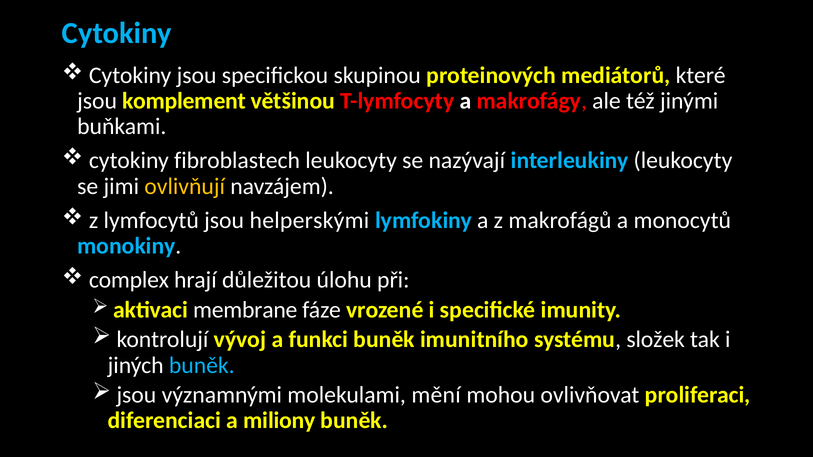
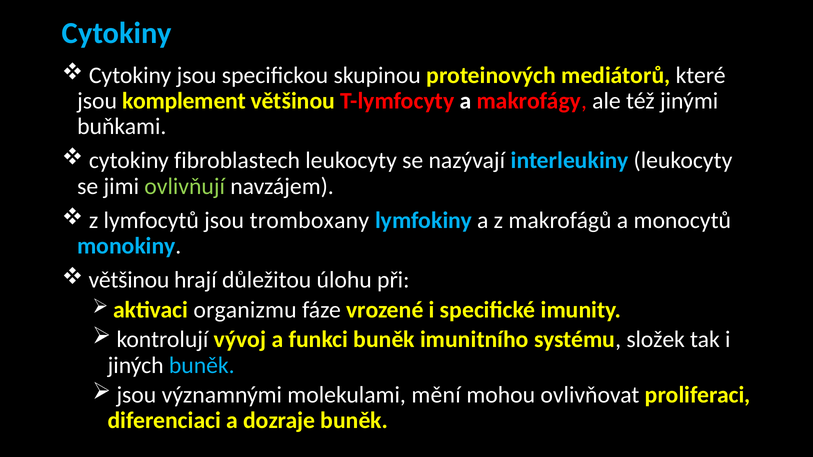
ovlivňují colour: yellow -> light green (185, 186)
helperskými: helperskými -> tromboxany (309, 220)
complex: complex -> většinou (129, 280)
membrane: membrane -> organizmu (245, 310)
miliony: miliony -> dozraje (279, 421)
